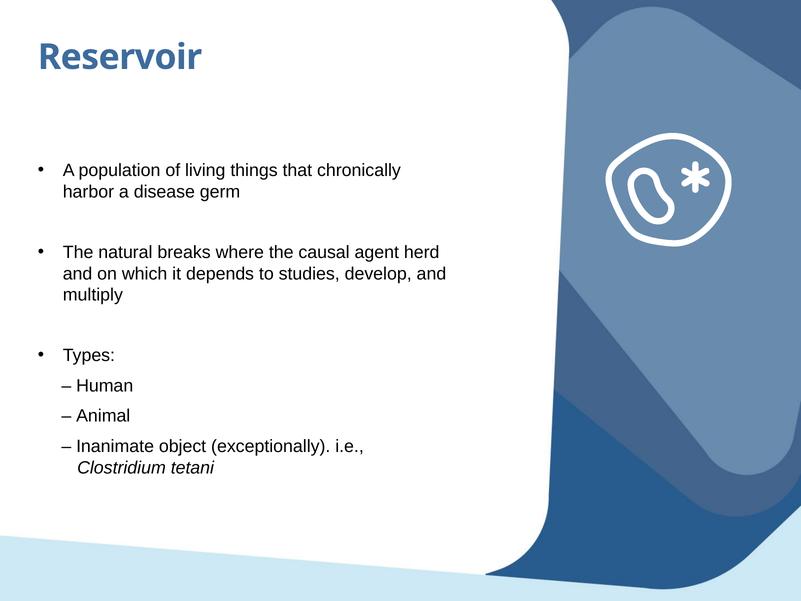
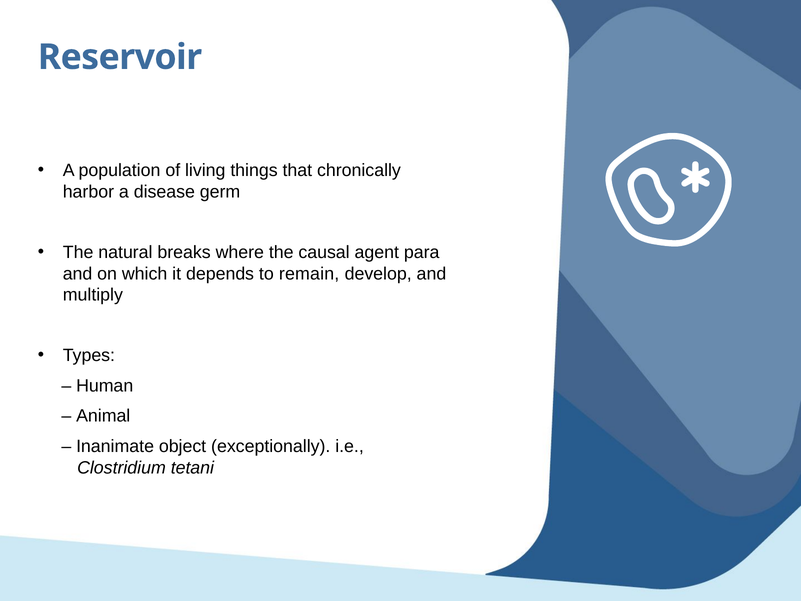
herd: herd -> para (422, 252)
studies: studies -> remain (309, 274)
